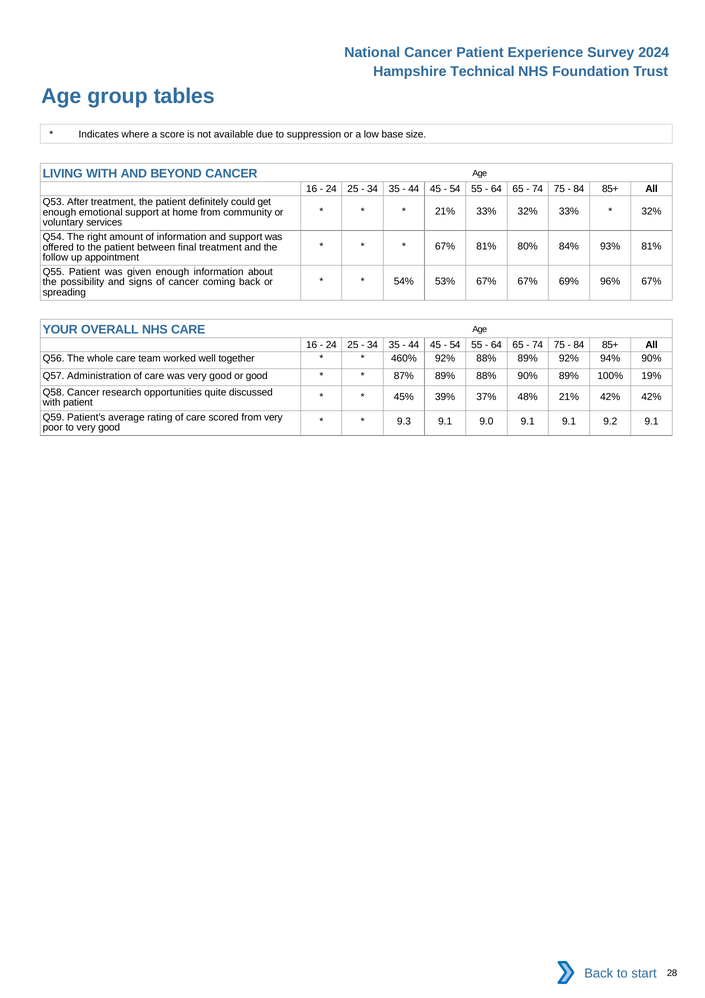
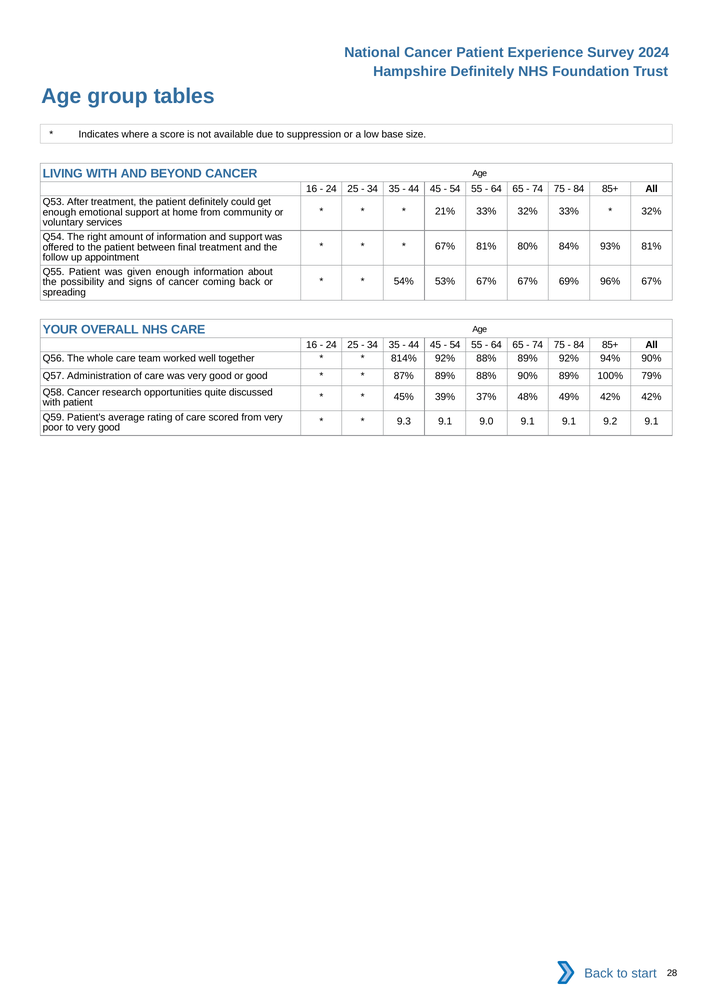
Hampshire Technical: Technical -> Definitely (482, 72)
460%: 460% -> 814% (404, 358)
19%: 19% -> 79% (651, 376)
48% 21%: 21% -> 49% (569, 397)
